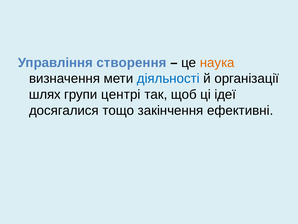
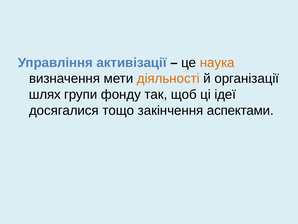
створення: створення -> активізації (132, 63)
діяльності colour: blue -> orange (168, 78)
центрі: центрі -> фонду (121, 94)
ефективні: ефективні -> аспектами (240, 110)
